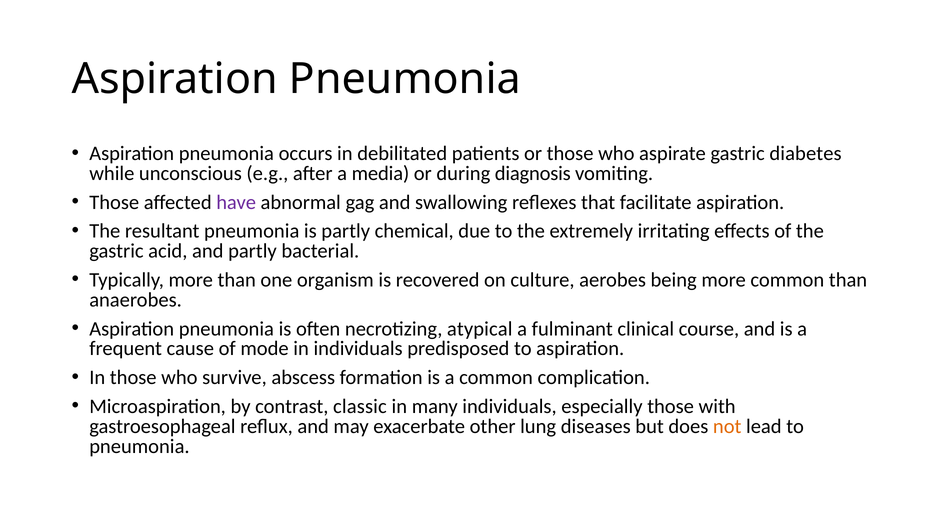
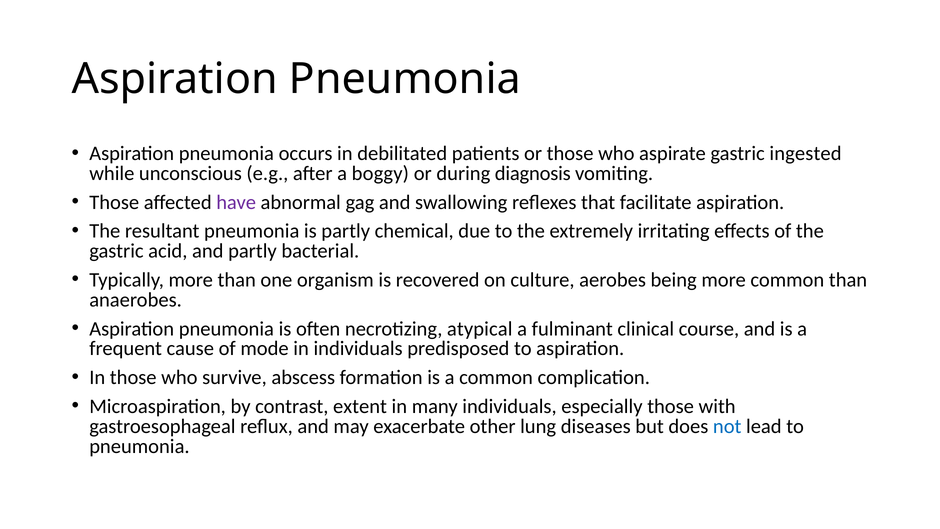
diabetes: diabetes -> ingested (806, 153)
media: media -> boggy (380, 173)
classic: classic -> extent (360, 406)
not colour: orange -> blue (727, 426)
